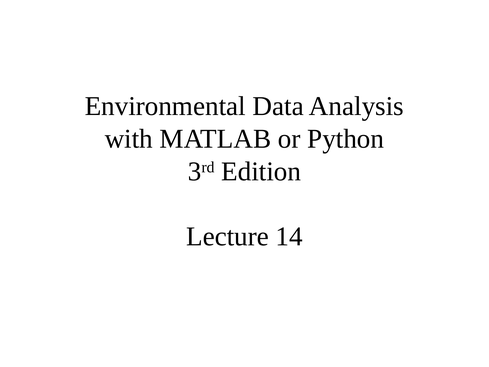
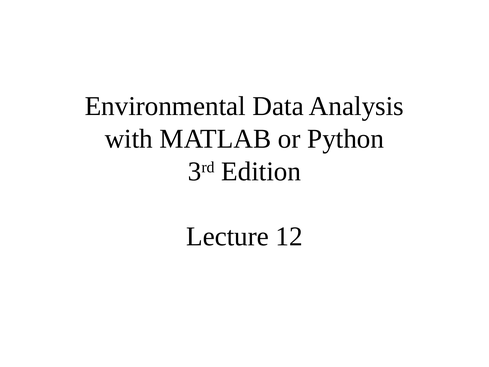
14: 14 -> 12 (289, 237)
